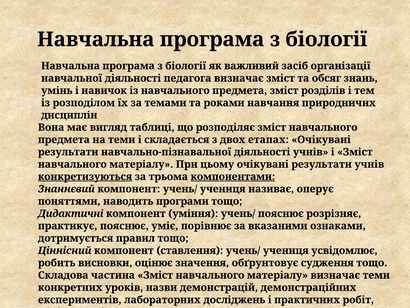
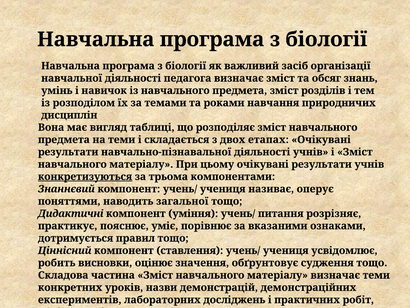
компонентами underline: present -> none (233, 176)
програми: програми -> загальної (182, 201)
учень/ пояснює: пояснює -> питання (281, 213)
